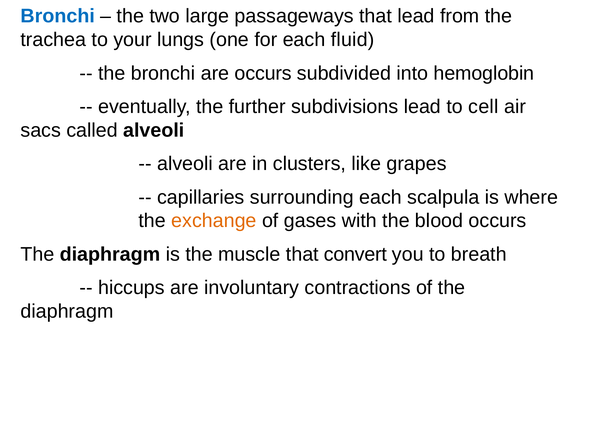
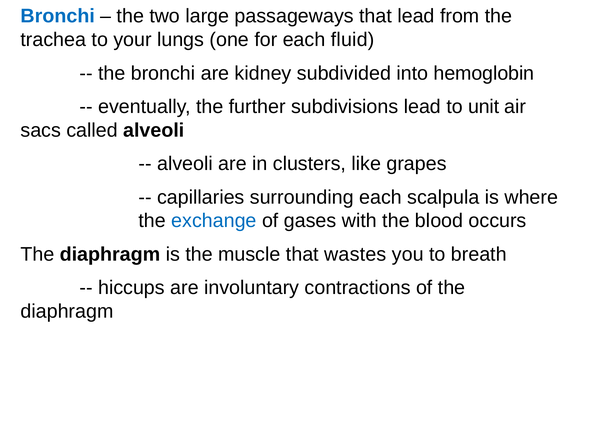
are occurs: occurs -> kidney (263, 73)
cell: cell -> unit (484, 107)
exchange colour: orange -> blue (214, 221)
convert: convert -> wastes (355, 254)
